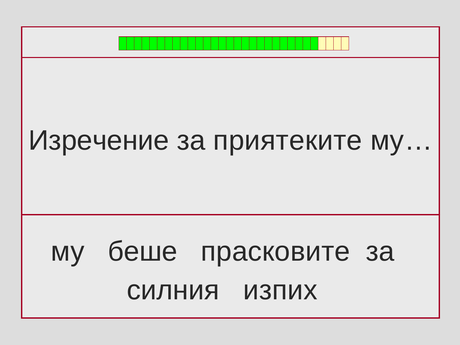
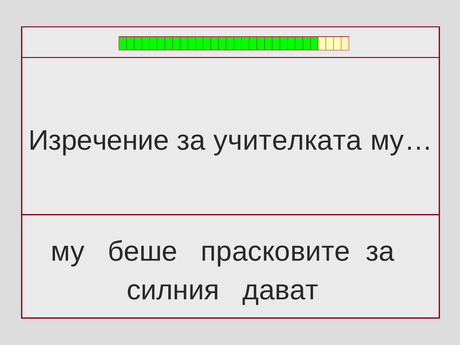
приятеките: приятеките -> учителката (288, 141)
изпих: изпих -> дават (280, 290)
